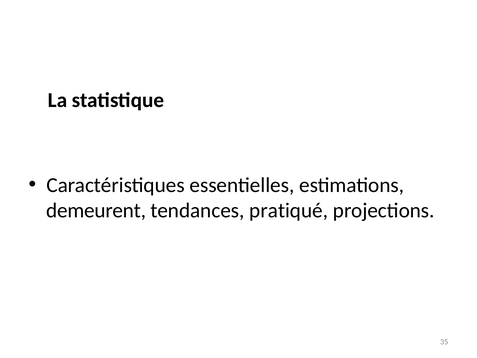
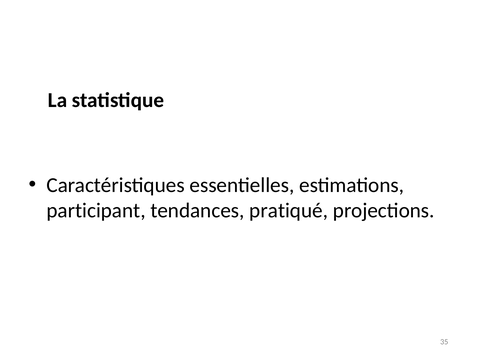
demeurent: demeurent -> participant (96, 210)
